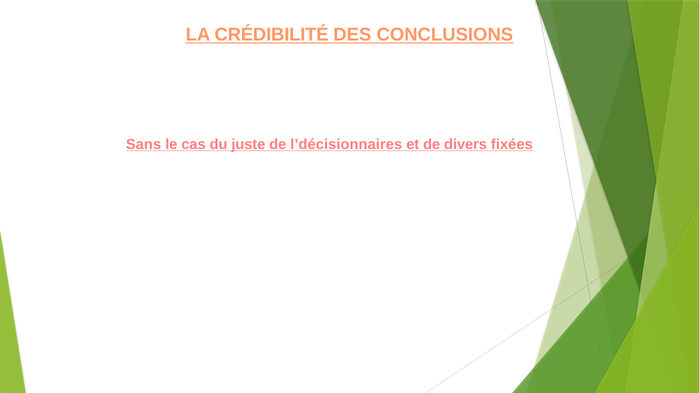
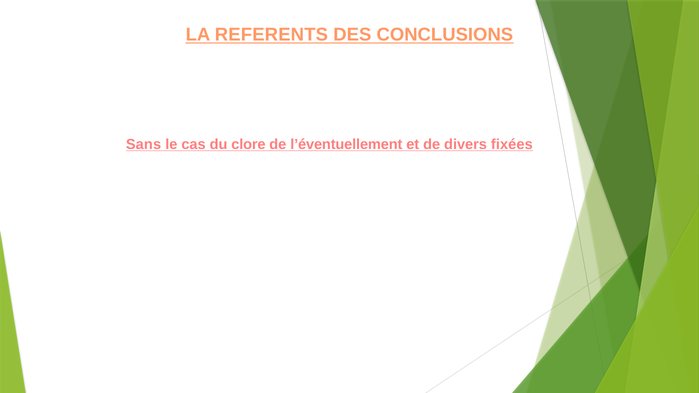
CRÉDIBILITÉ: CRÉDIBILITÉ -> REFERENTS (271, 35)
juste: juste -> clore (248, 144)
l’décisionnaires: l’décisionnaires -> l’éventuellement (346, 144)
